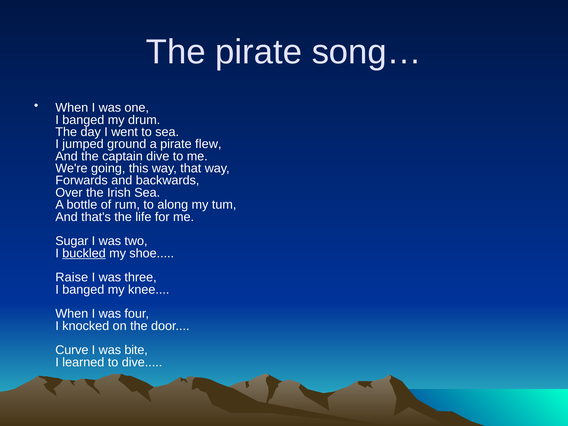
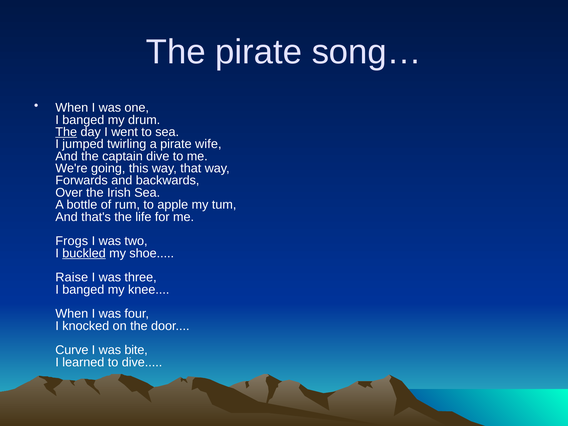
The underline: none -> present (66, 132)
ground: ground -> twirling (127, 144)
flew: flew -> wife (208, 144)
along: along -> apple (173, 205)
Sugar: Sugar -> Frogs (72, 241)
